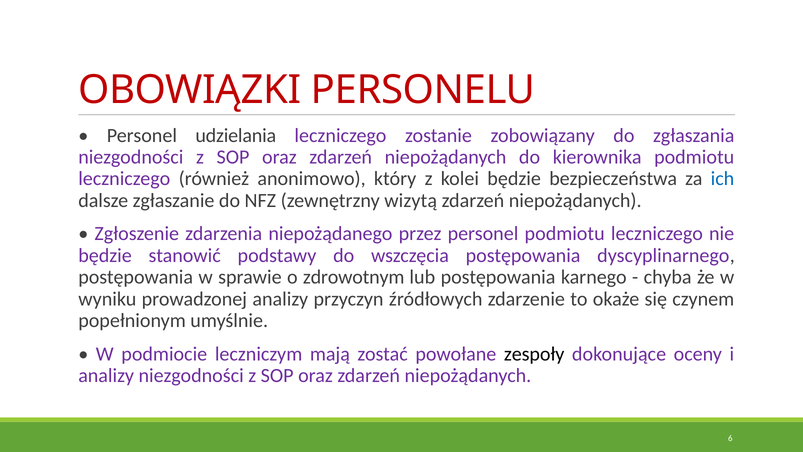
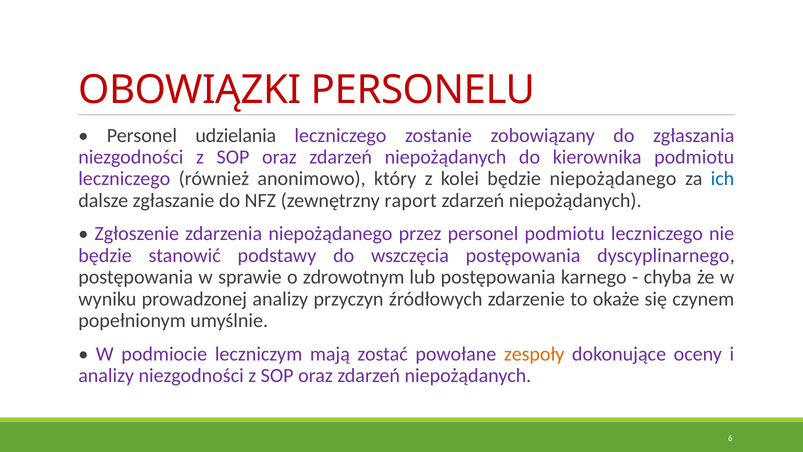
będzie bezpieczeństwa: bezpieczeństwa -> niepożądanego (613, 179)
wizytą: wizytą -> raport (411, 200)
zespoły colour: black -> orange (534, 354)
